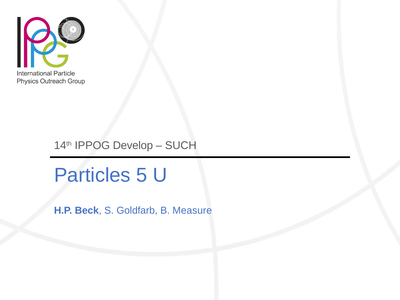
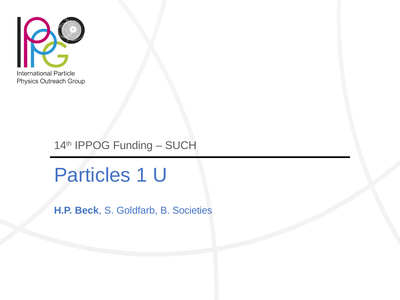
Develop: Develop -> Funding (133, 145)
5: 5 -> 1 (142, 175)
Measure: Measure -> Societies (192, 211)
